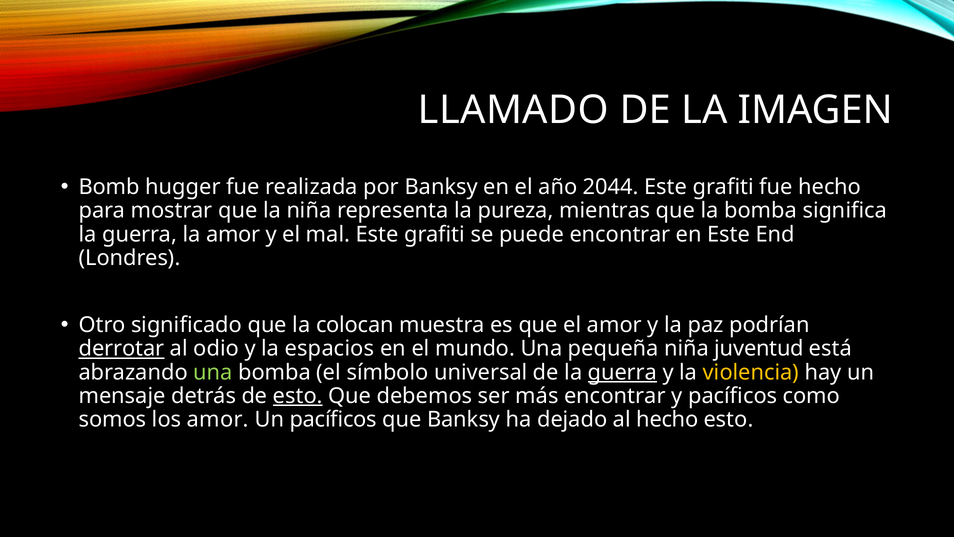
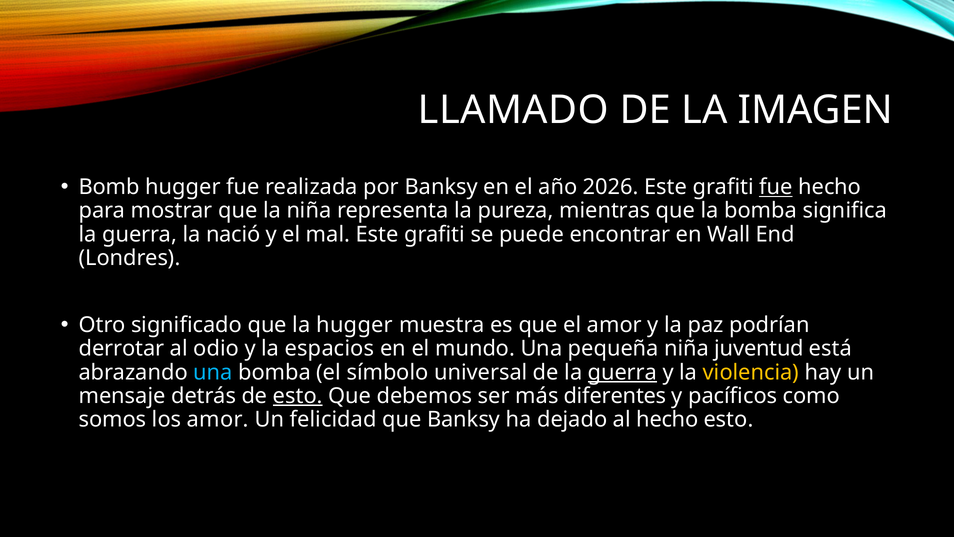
2044: 2044 -> 2026 (611, 187)
fue underline: none -> present (776, 187)
la amor: amor -> nació (233, 234)
en Este: Este -> Wall (729, 234)
la colocan: colocan -> hugger (355, 325)
derrotar underline: present -> none (122, 348)
una colour: light green -> light blue (213, 372)
más encontrar: encontrar -> diferentes (615, 396)
Un pacíficos: pacíficos -> felicidad (333, 419)
